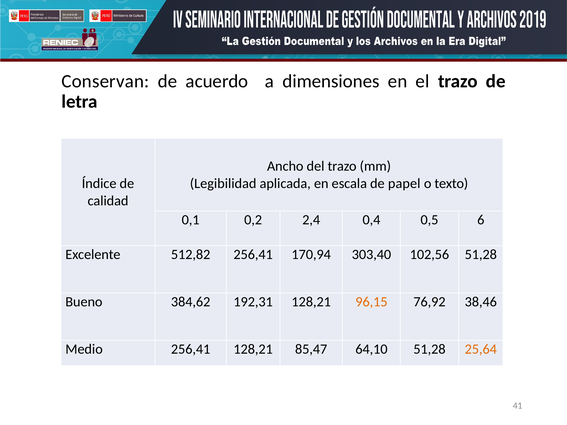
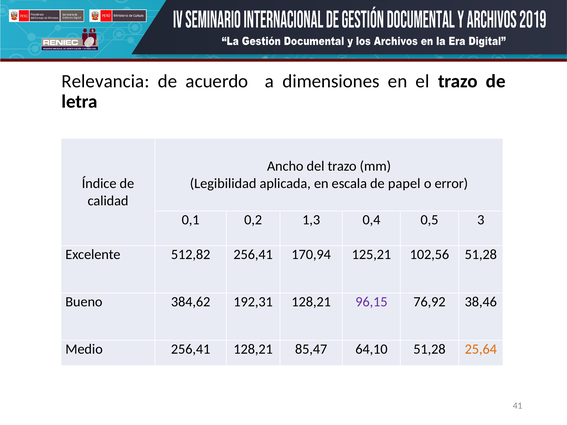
Conservan: Conservan -> Relevancia (105, 81)
texto: texto -> error (451, 184)
2,4: 2,4 -> 1,3 (311, 220)
6: 6 -> 3 (481, 220)
303,40: 303,40 -> 125,21 (371, 255)
96,15 colour: orange -> purple (371, 302)
